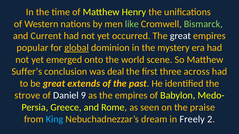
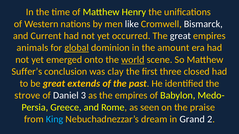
like colour: light green -> white (132, 24)
Bismarck colour: light green -> white (203, 24)
popular: popular -> animals (32, 48)
mystery: mystery -> amount (173, 48)
world underline: none -> present (133, 60)
deal: deal -> clay (116, 72)
across: across -> closed (197, 72)
9: 9 -> 3 (83, 96)
Freely: Freely -> Grand (192, 120)
